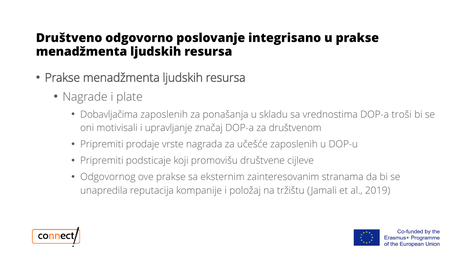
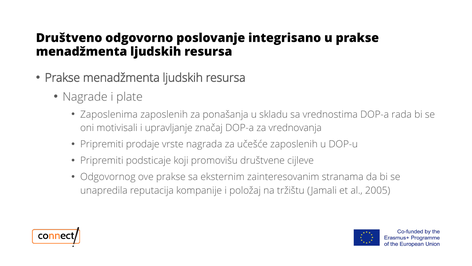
Dobavljačima: Dobavljačima -> Zaposlenima (109, 114)
troši: troši -> rada (402, 114)
društvenom: društvenom -> vrednovanja (295, 128)
2019: 2019 -> 2005 (378, 190)
